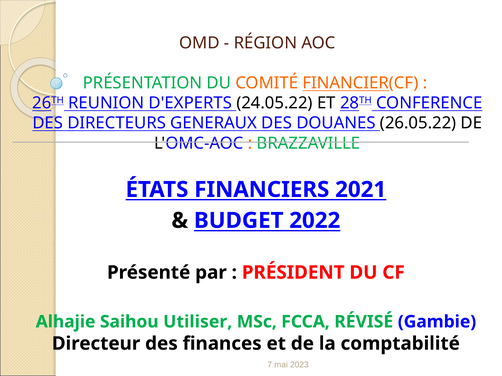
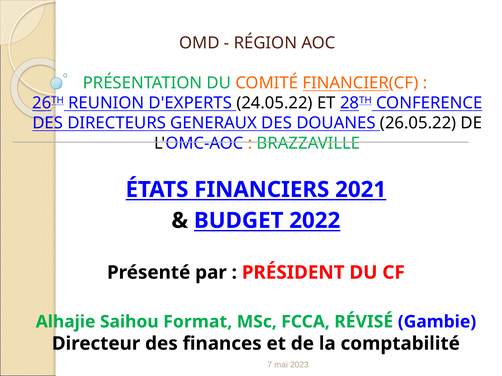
Utiliser: Utiliser -> Format (198, 322)
